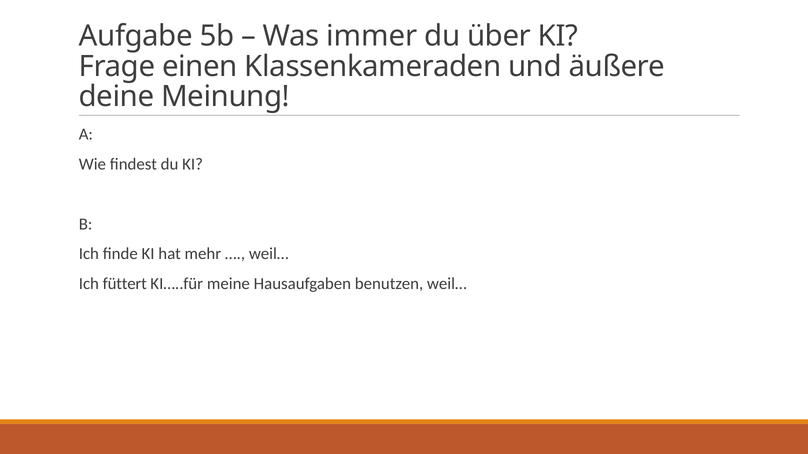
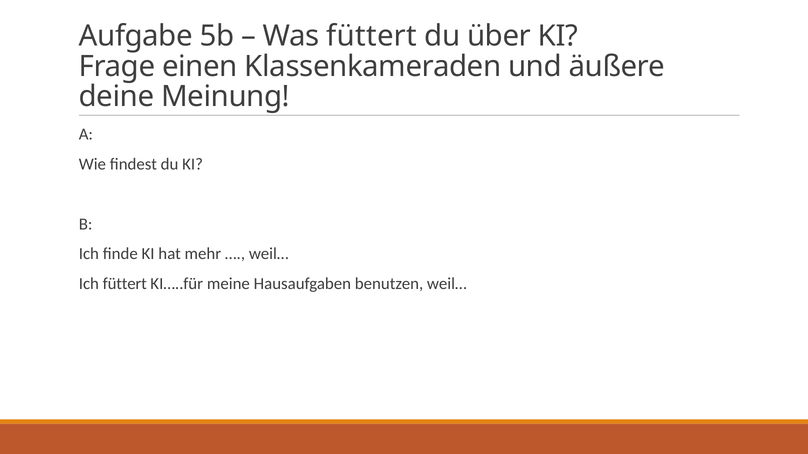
Was immer: immer -> füttert (372, 36)
